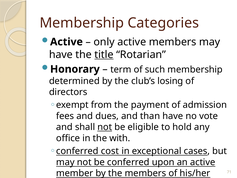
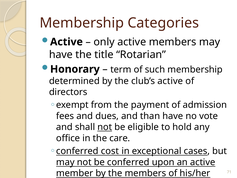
title underline: present -> none (104, 54)
club’s losing: losing -> active (170, 81)
with: with -> care (120, 138)
